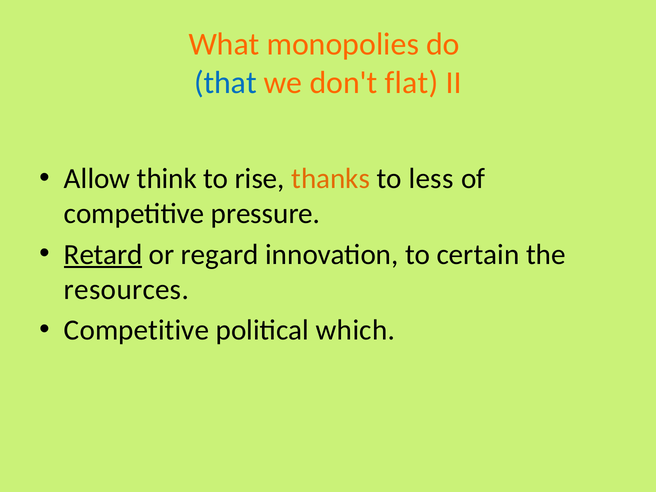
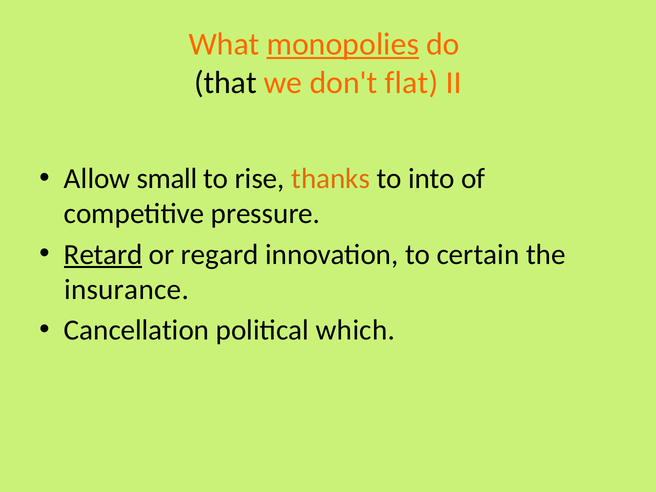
monopolies underline: none -> present (343, 44)
that colour: blue -> black (225, 83)
think: think -> small (167, 179)
less: less -> into (431, 179)
resources: resources -> insurance (126, 289)
Competitive: Competitive -> Cancellation (137, 330)
